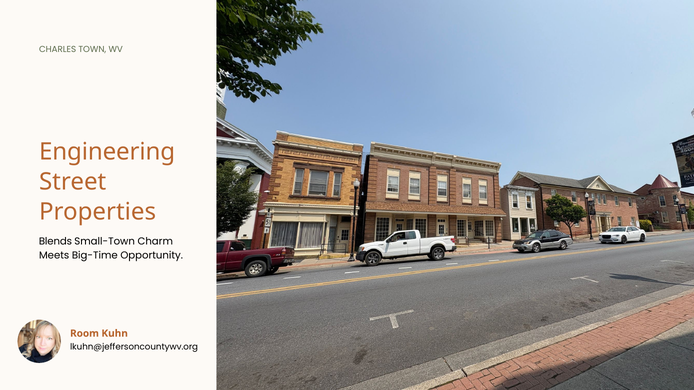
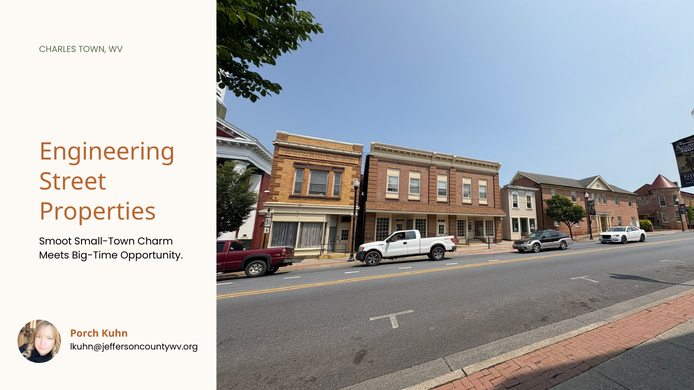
Blends: Blends -> Smoot (55, 241)
Room: Room -> Porch (84, 334)
